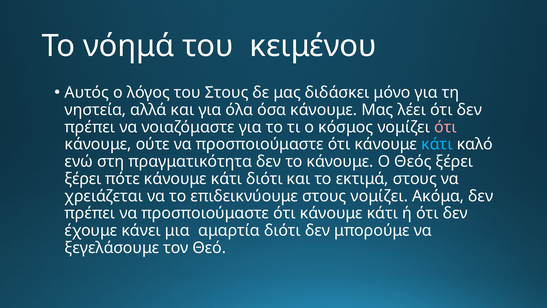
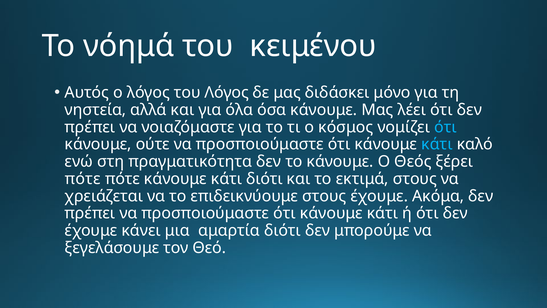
του Στους: Στους -> Λόγος (227, 92)
ότι colour: pink -> light blue (446, 127)
ξέρει: ξέρει -> πότε (83, 179)
στους νομίζει: νομίζει -> έχουμε (379, 196)
